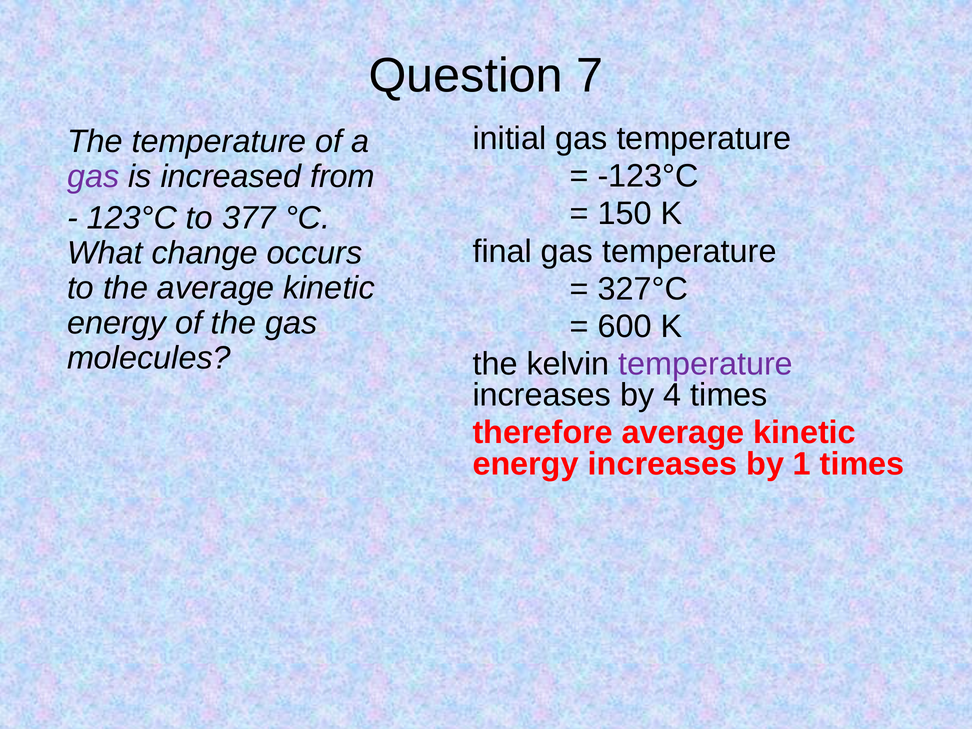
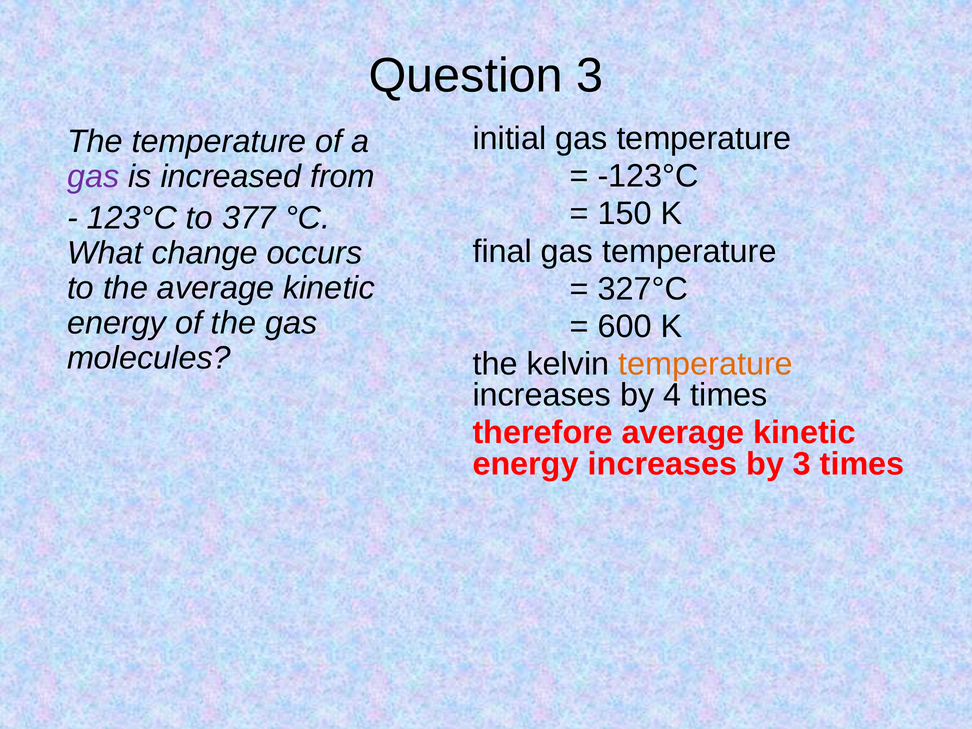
Question 7: 7 -> 3 (590, 76)
temperature colour: purple -> orange (706, 364)
by 1: 1 -> 3 (802, 464)
